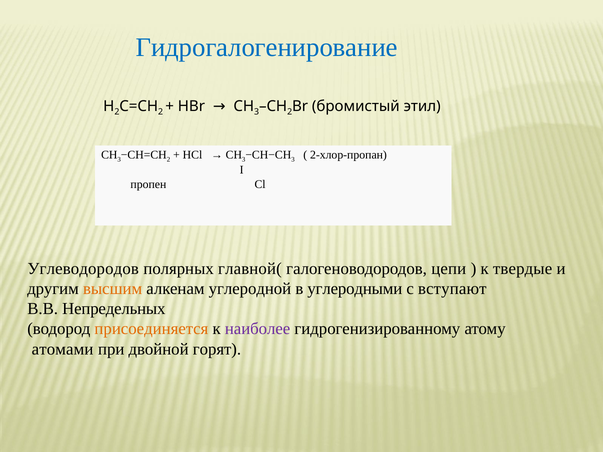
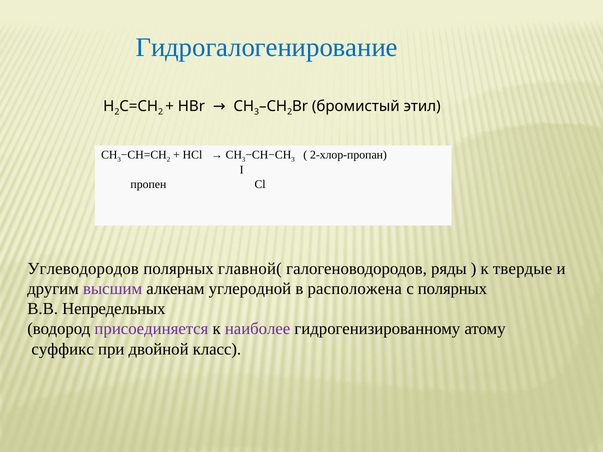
цепи: цепи -> ряды (449, 269)
высшим colour: orange -> purple (113, 289)
углеродными: углеродными -> расположена (355, 289)
с вступают: вступают -> полярных (452, 289)
присоединяется colour: orange -> purple (151, 329)
атомами: атомами -> суффикс (63, 349)
горят: горят -> класс (217, 349)
